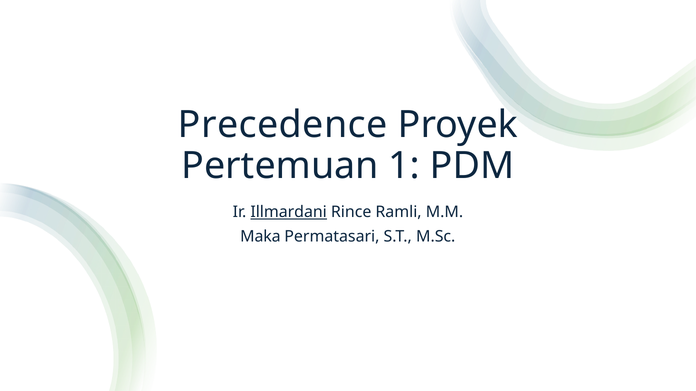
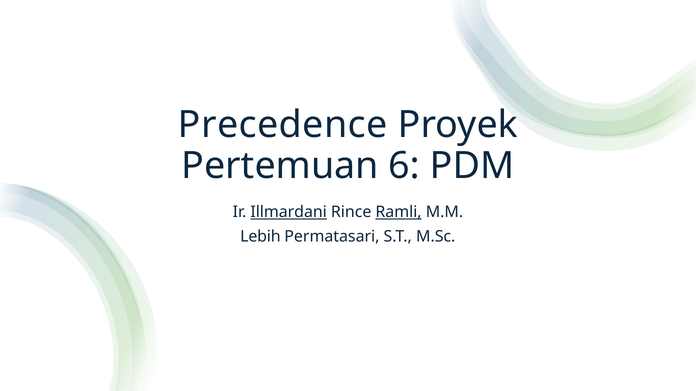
1: 1 -> 6 (404, 166)
Ramli underline: none -> present (399, 212)
Maka: Maka -> Lebih (260, 237)
